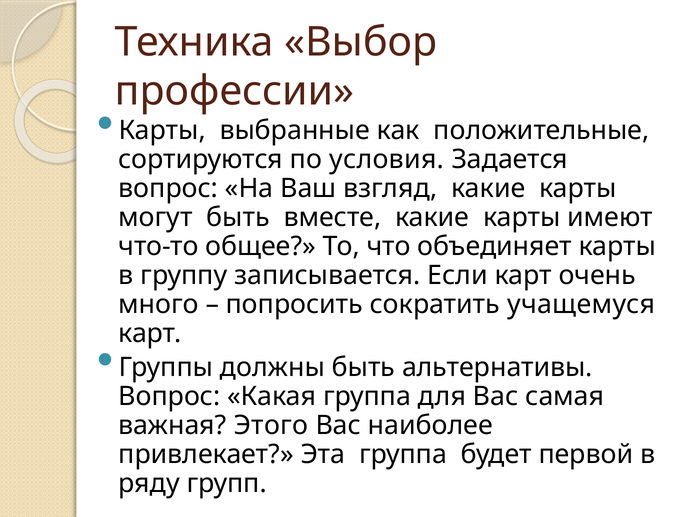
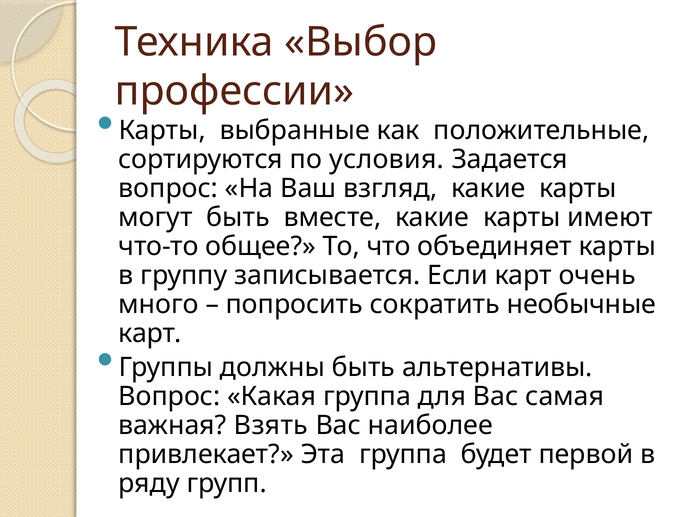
учащемуся: учащемуся -> необычные (582, 304)
Этого: Этого -> Взять (271, 425)
